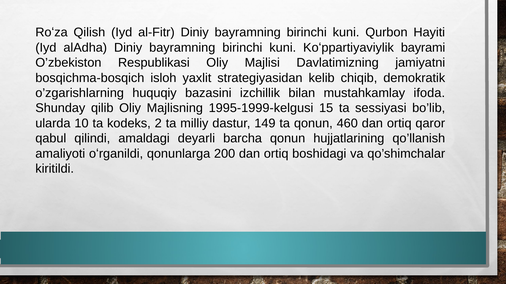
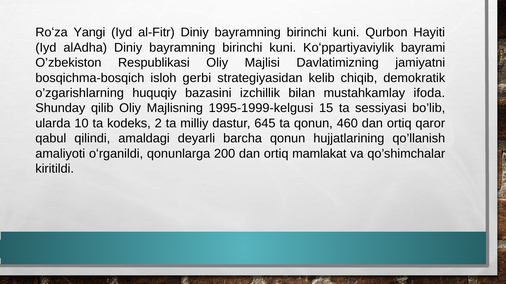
Qilish: Qilish -> Yangi (89, 32)
yaxlit: yaxlit -> gerbi (197, 78)
149: 149 -> 645 (265, 124)
boshidagi: boshidagi -> mamlakat (319, 154)
